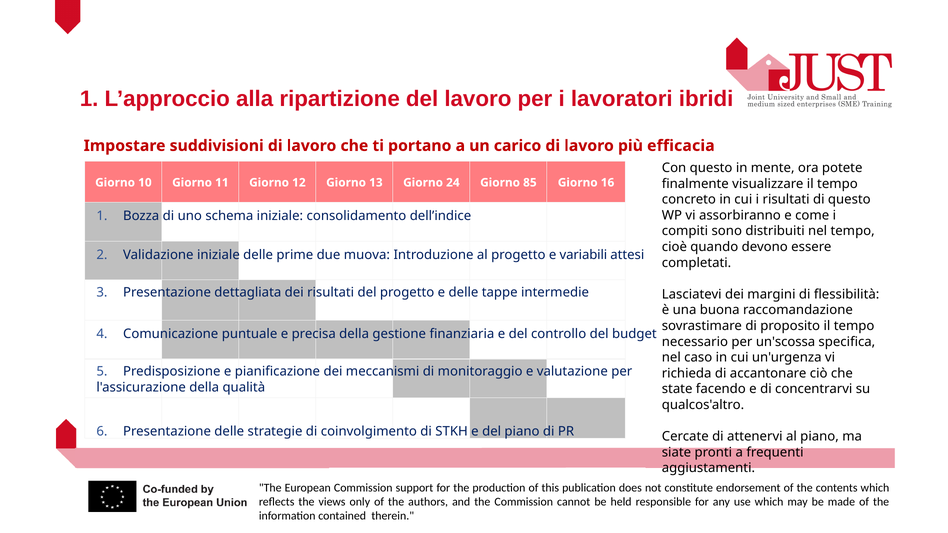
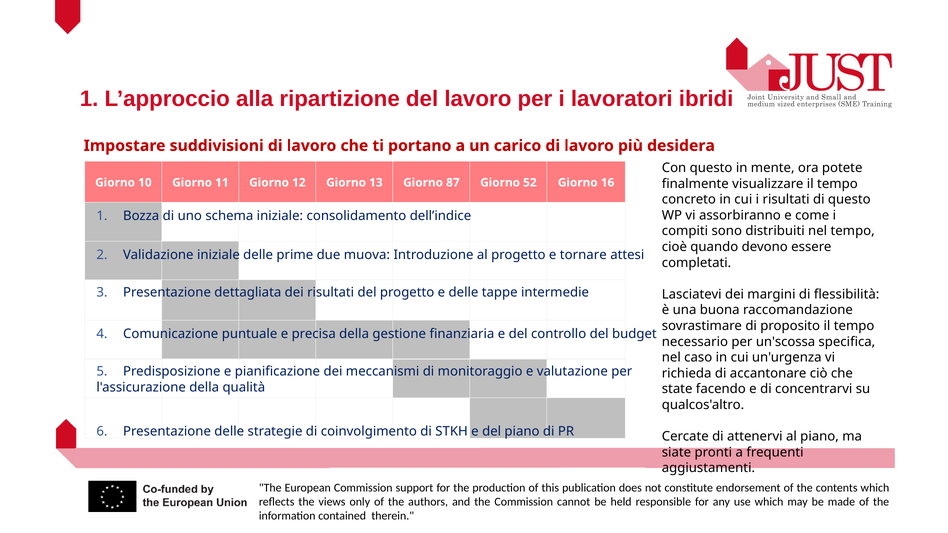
efficacia: efficacia -> desidera (681, 146)
24: 24 -> 87 (453, 183)
85: 85 -> 52 (530, 183)
variabili: variabili -> tornare (583, 255)
